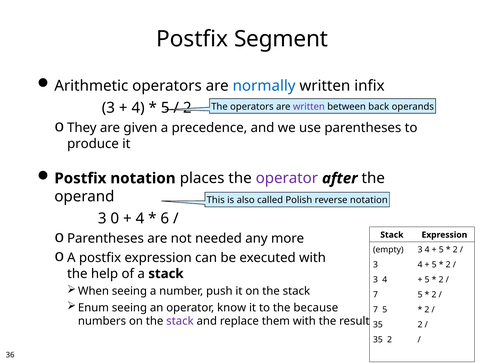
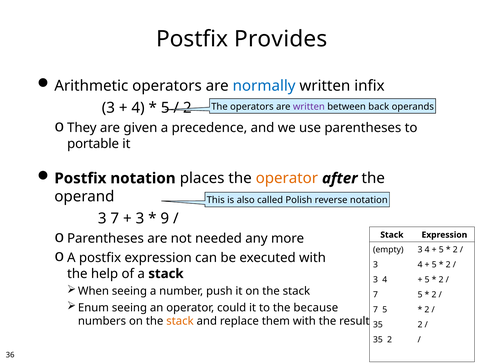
Segment: Segment -> Provides (281, 39)
produce: produce -> portable (93, 144)
operator colour: purple -> orange (287, 178)
3 0: 0 -> 7 (115, 218)
4: 4 -> 3 (140, 218)
6: 6 -> 9 (165, 218)
know: know -> could (232, 308)
stack colour: purple -> orange (180, 321)
